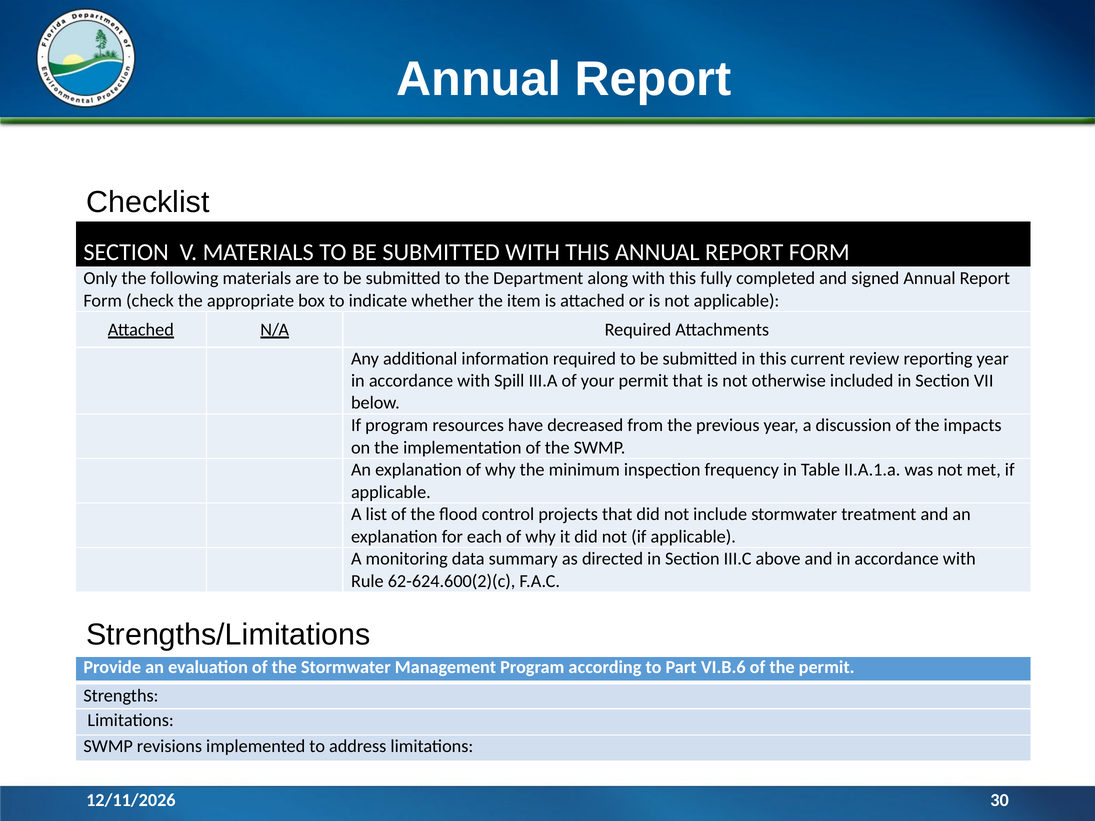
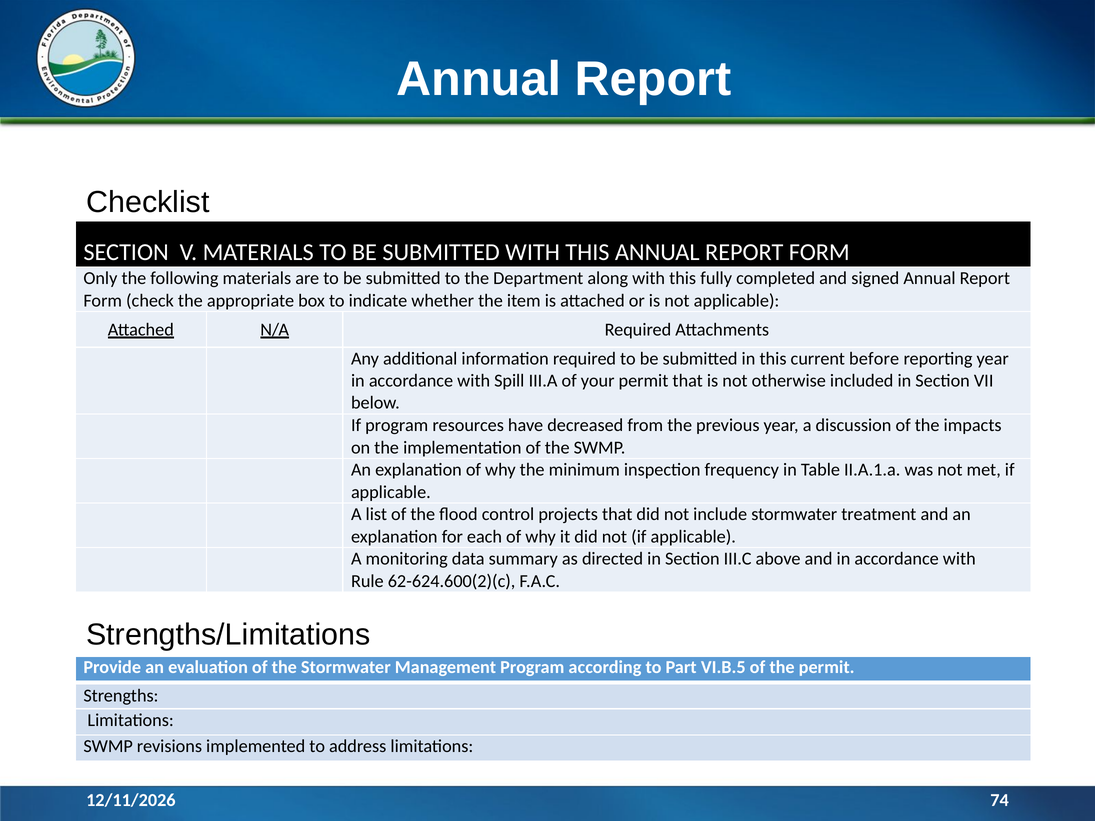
review: review -> before (874, 359)
VI.B.6: VI.B.6 -> VI.B.5 (723, 668)
30: 30 -> 74 (1000, 801)
